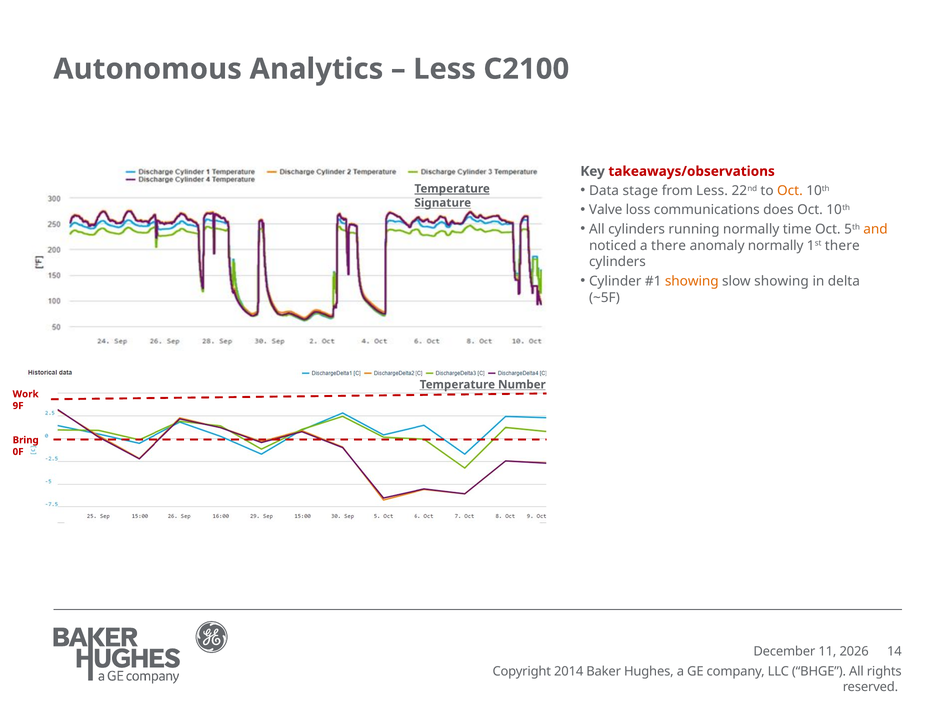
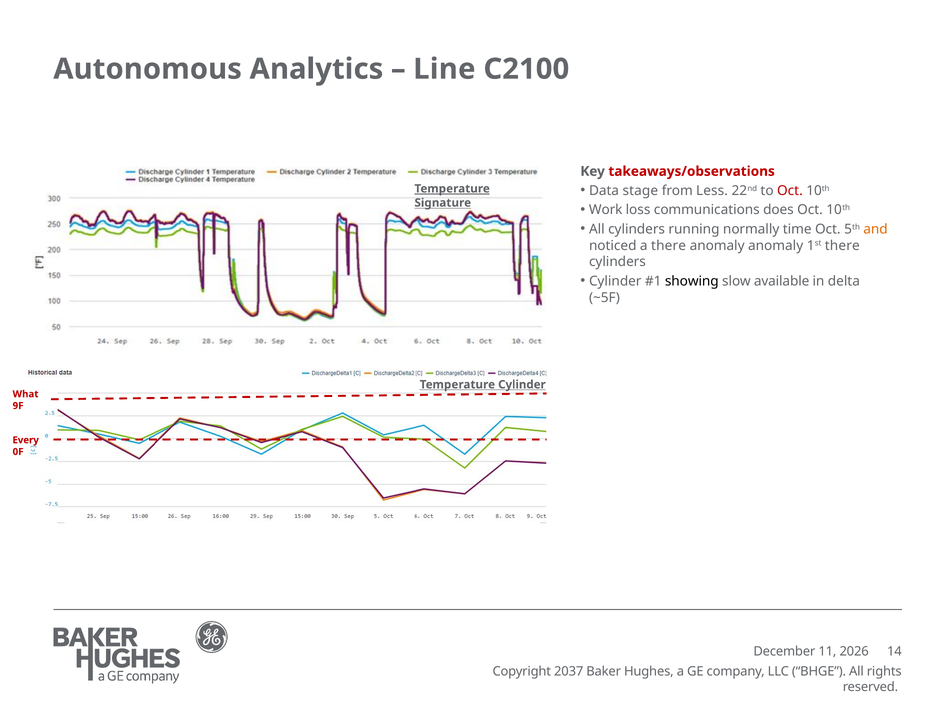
Less: Less -> Line (444, 69)
Oct colour: orange -> red (790, 191)
Valve: Valve -> Work (606, 210)
anomaly normally: normally -> anomaly (776, 246)
showing colour: orange -> black (692, 281)
slow showing: showing -> available (782, 281)
Temperature Number: Number -> Cylinder (522, 385)
Work: Work -> What (26, 394)
Bring: Bring -> Every (26, 440)
2014: 2014 -> 2037 (569, 672)
